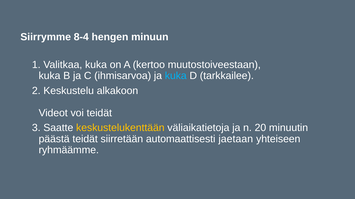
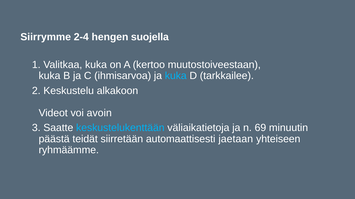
8-4: 8-4 -> 2-4 (81, 37)
minuun: minuun -> suojella (150, 37)
voi teidät: teidät -> avoin (99, 113)
keskustelukenttään colour: yellow -> light blue (120, 128)
20: 20 -> 69 (260, 128)
